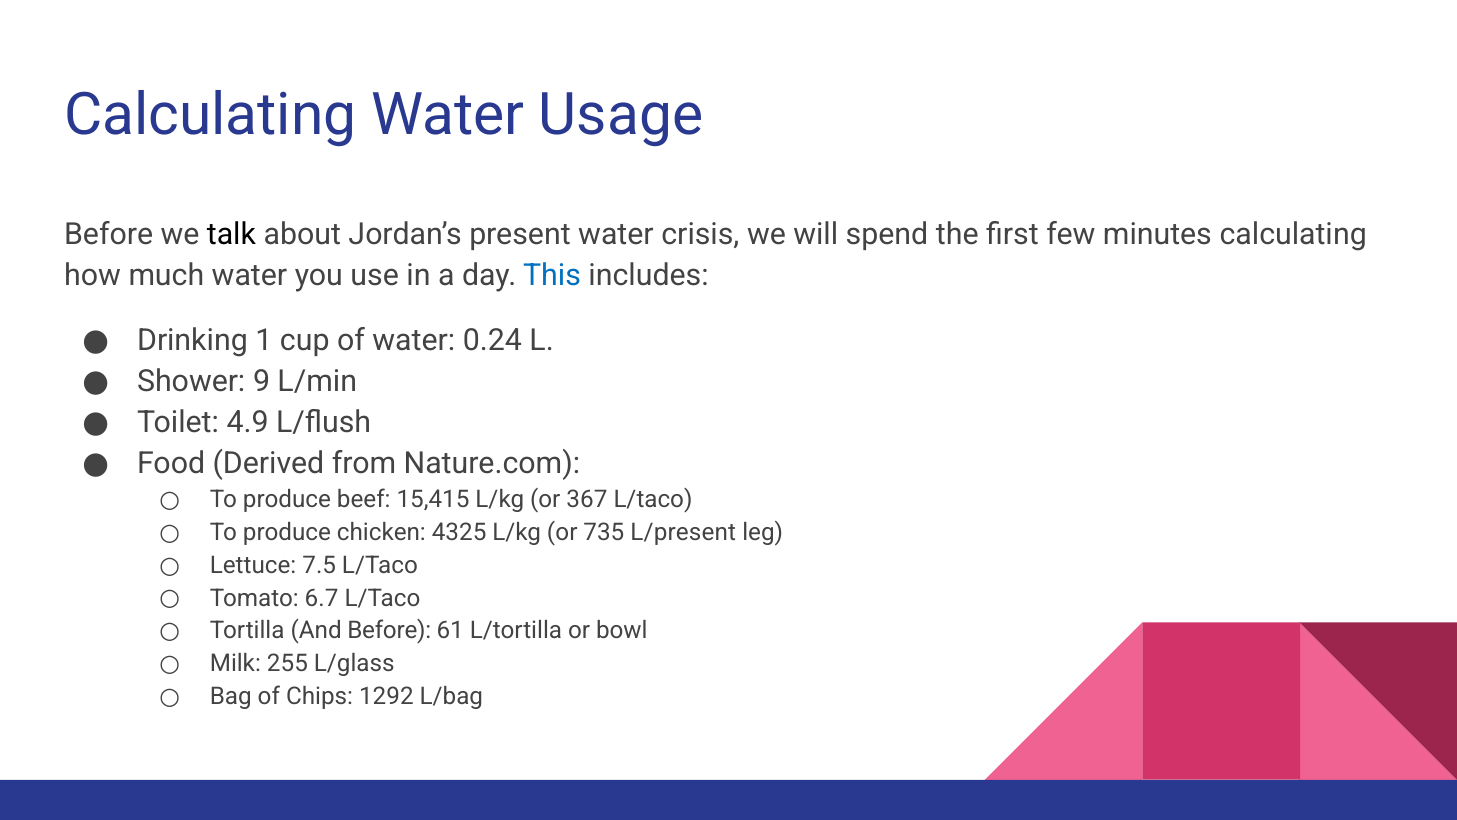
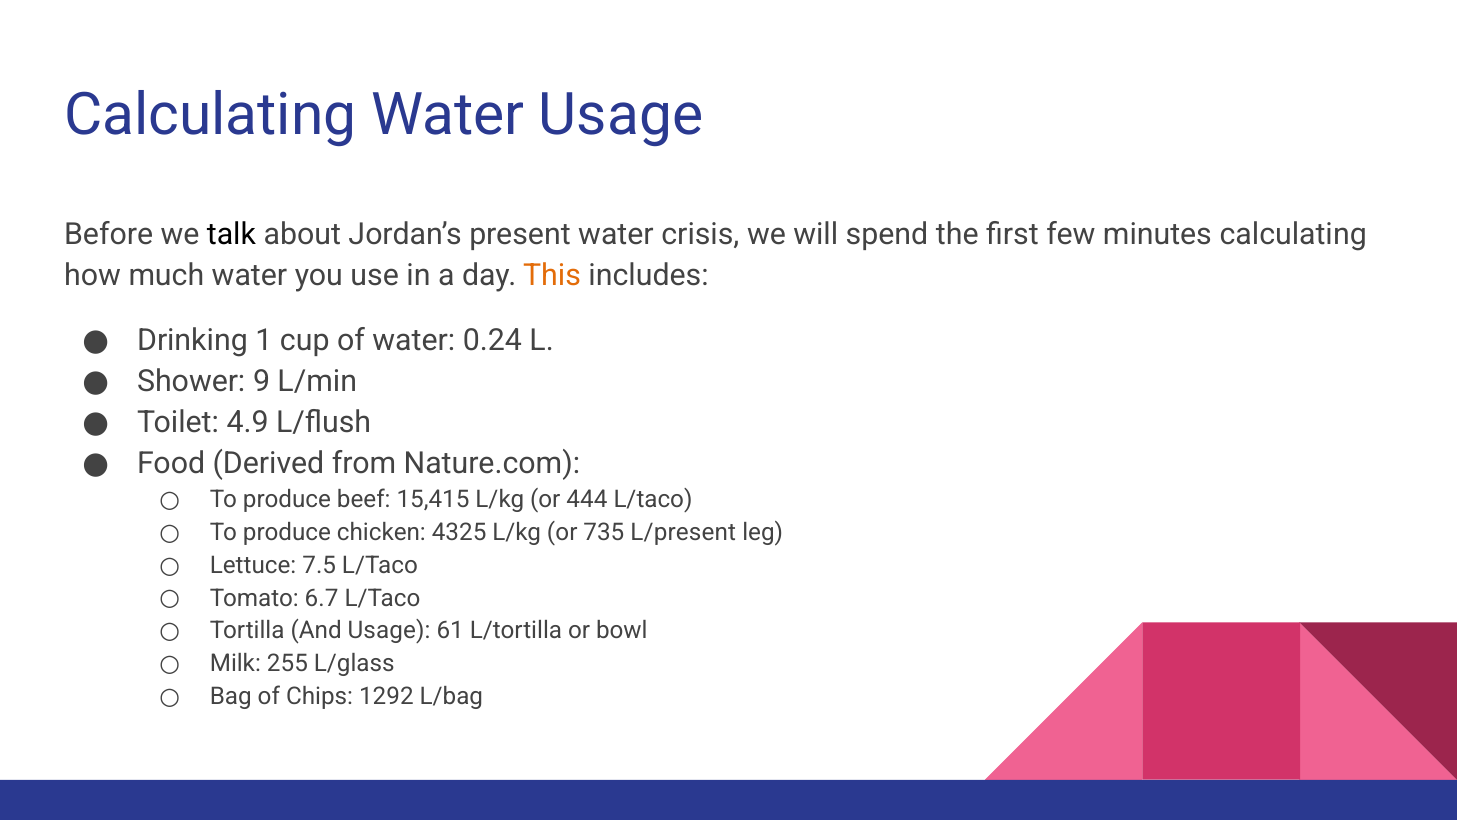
This colour: blue -> orange (552, 275)
367: 367 -> 444 (587, 500)
And Before: Before -> Usage (389, 630)
